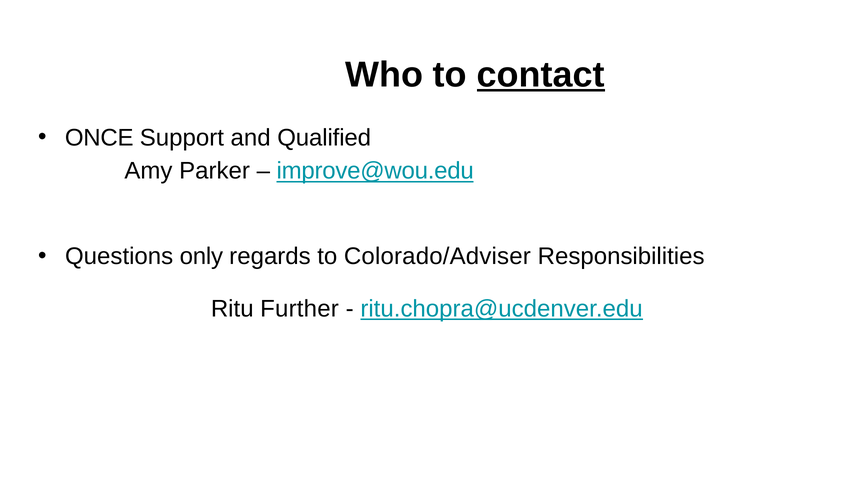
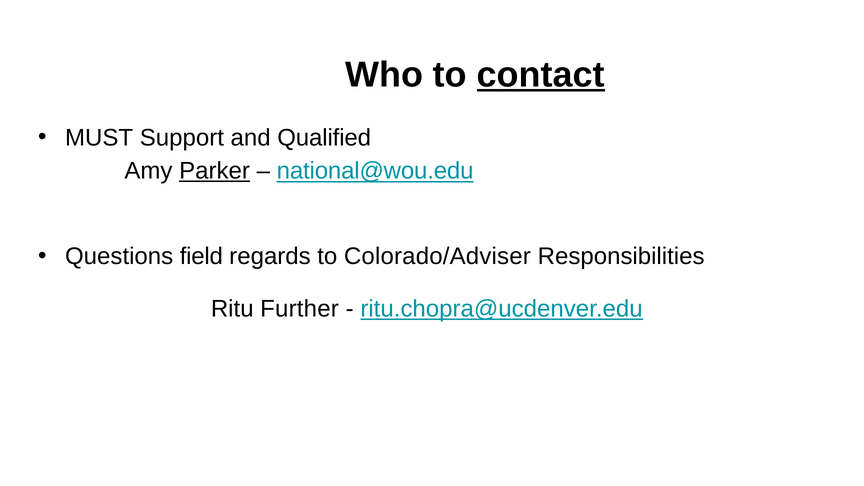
ONCE: ONCE -> MUST (99, 138)
Parker underline: none -> present (215, 171)
improve@wou.edu: improve@wou.edu -> national@wou.edu (375, 171)
only: only -> field (201, 257)
